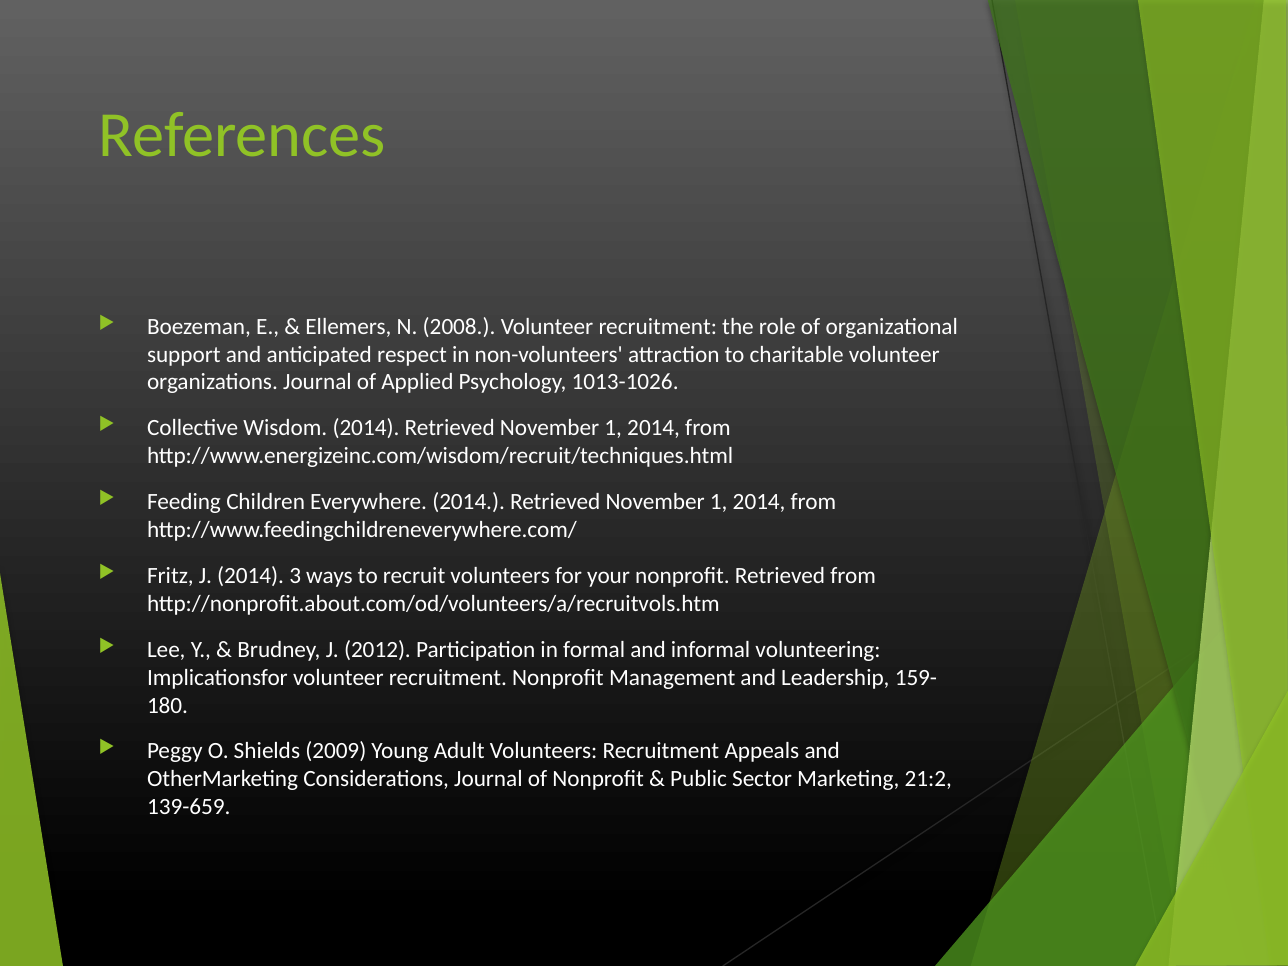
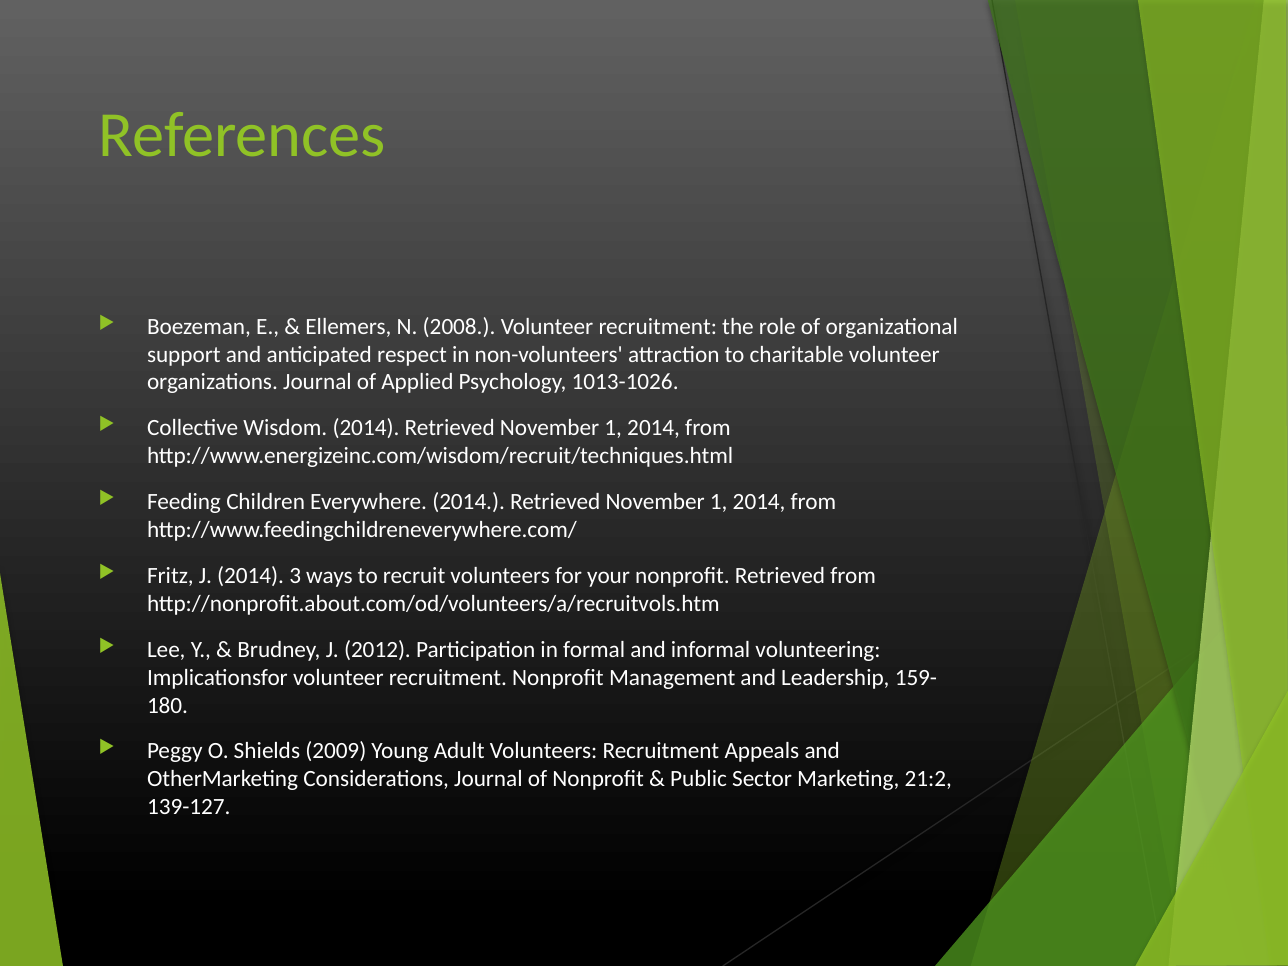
139-659: 139-659 -> 139-127 (189, 807)
